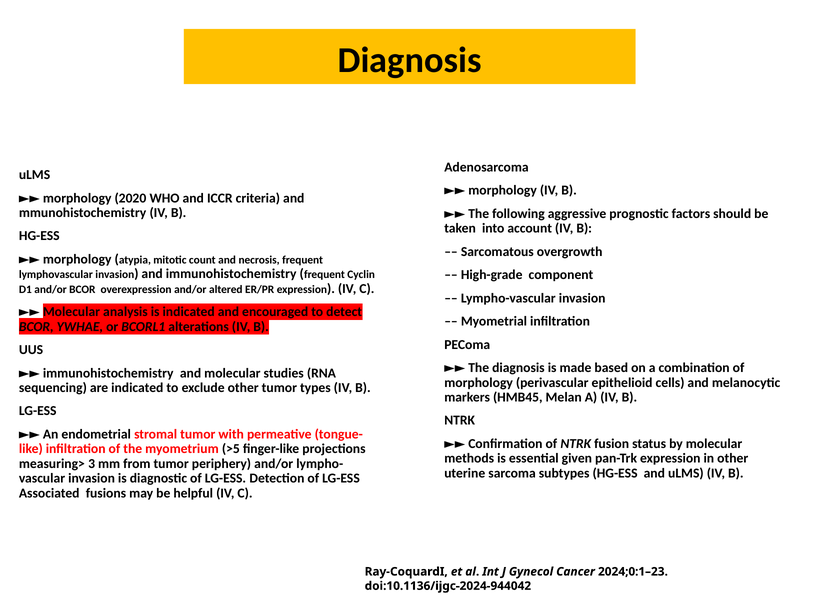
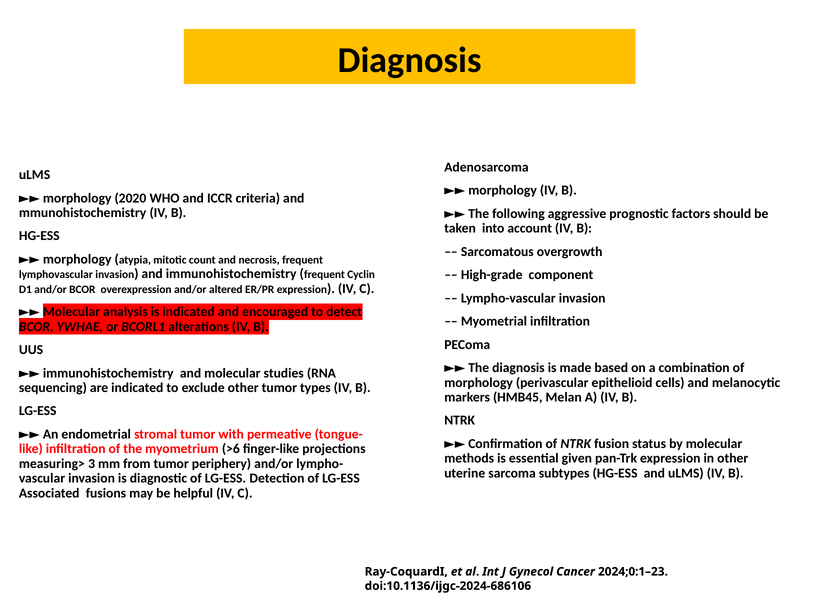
>5: >5 -> >6 (231, 449)
doi:10.1136/ijgc-2024-944042: doi:10.1136/ijgc-2024-944042 -> doi:10.1136/ijgc-2024-686106 (448, 586)
